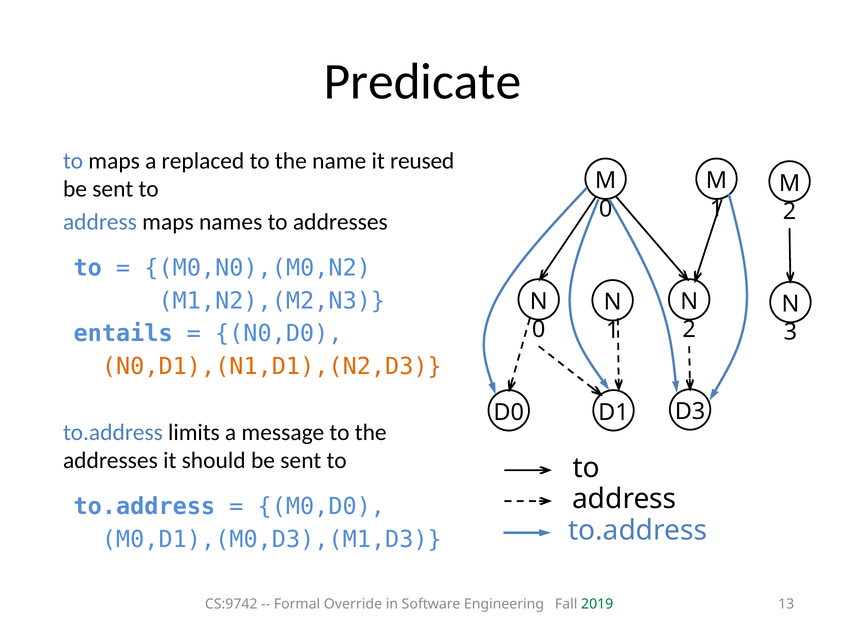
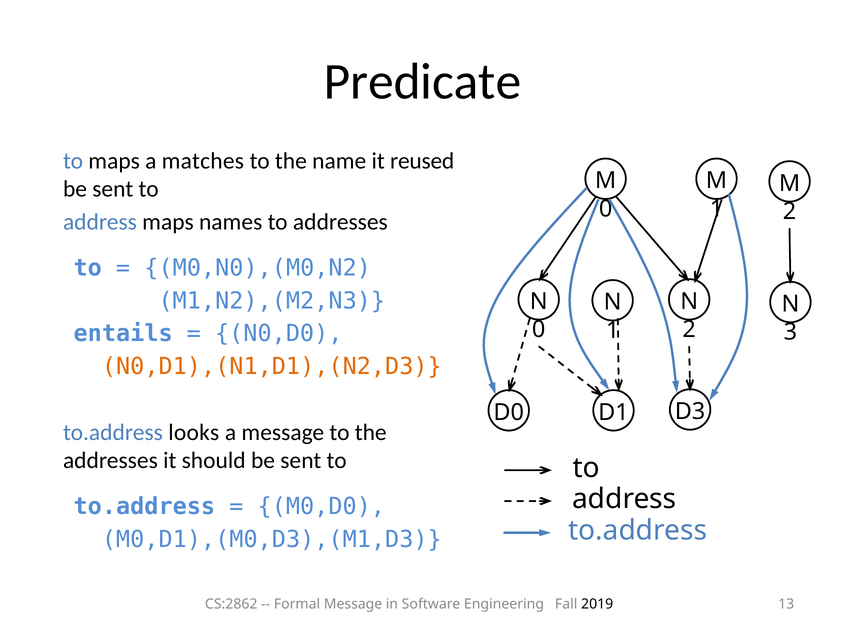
replaced: replaced -> matches (203, 161)
limits: limits -> looks (194, 432)
CS:9742: CS:9742 -> CS:2862 (231, 604)
Formal Override: Override -> Message (353, 604)
2019 colour: green -> black (597, 604)
